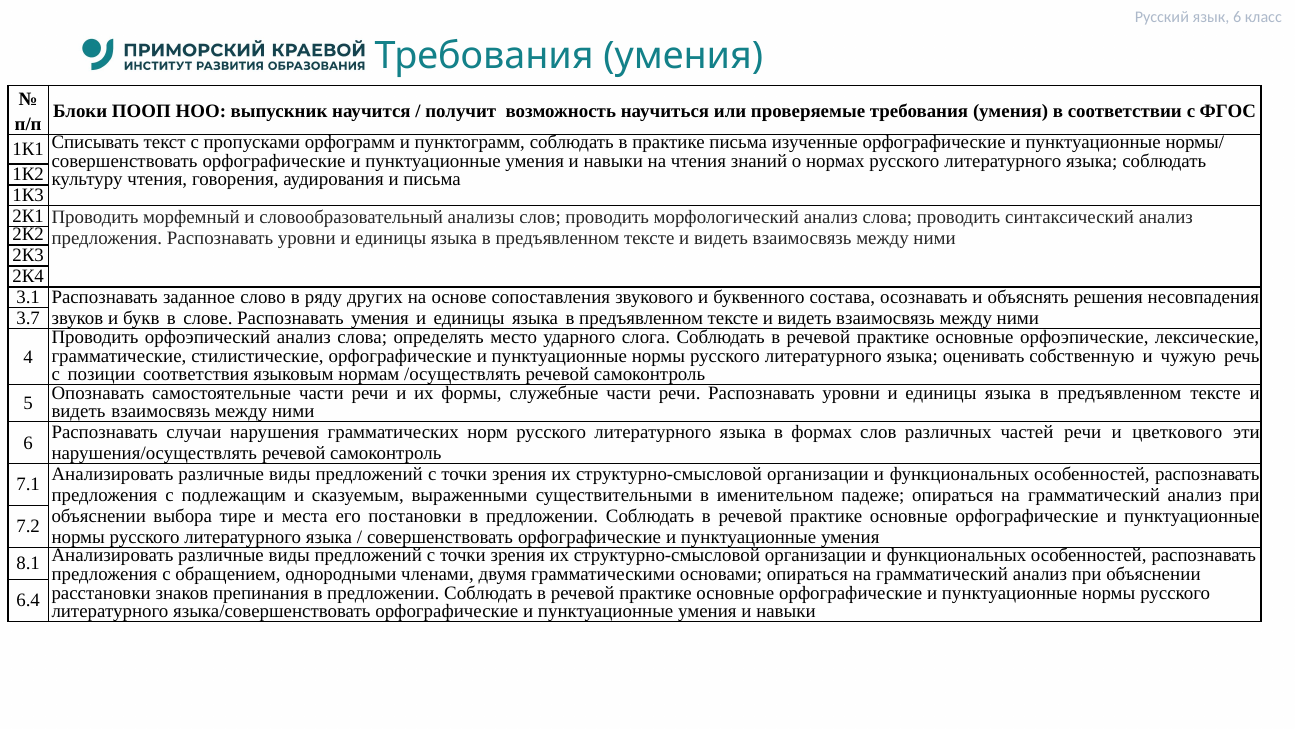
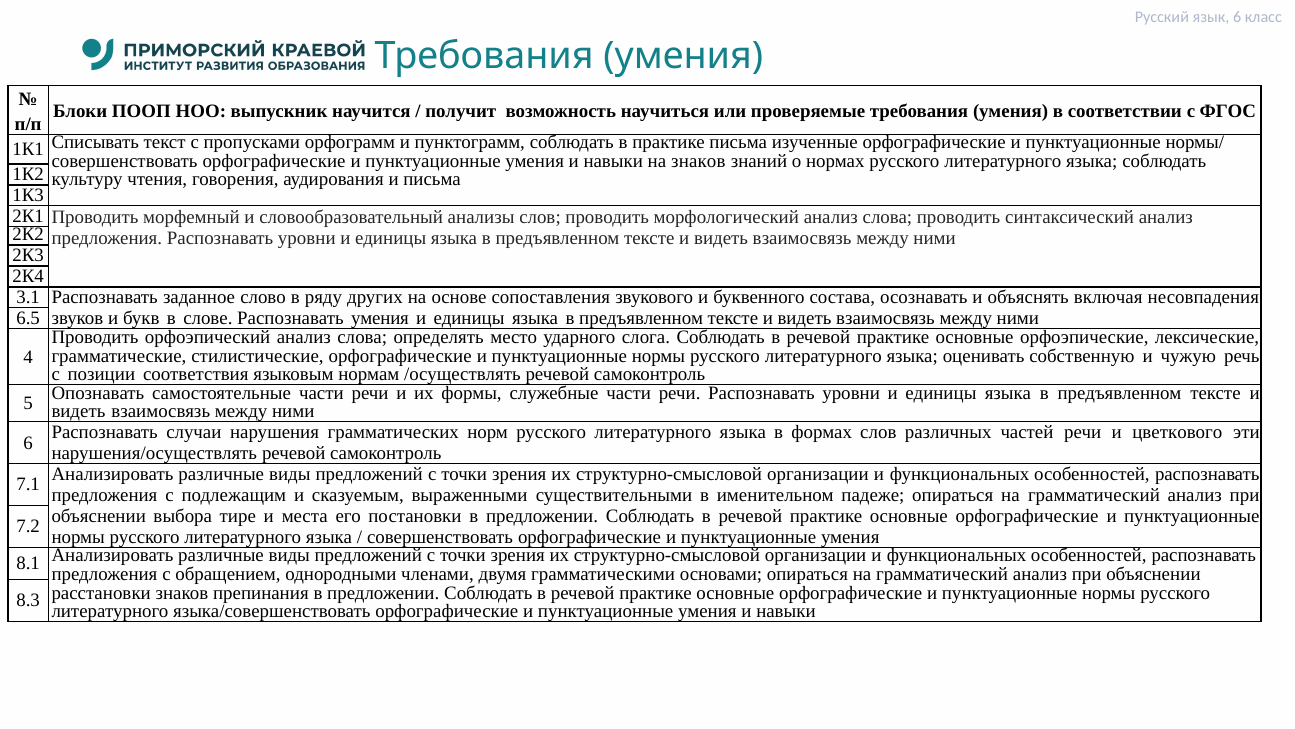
на чтения: чтения -> знаков (698, 161)
решения: решения -> включая (1108, 297)
3.7: 3.7 -> 6.5 (28, 318)
6.4: 6.4 -> 8.3 (28, 600)
